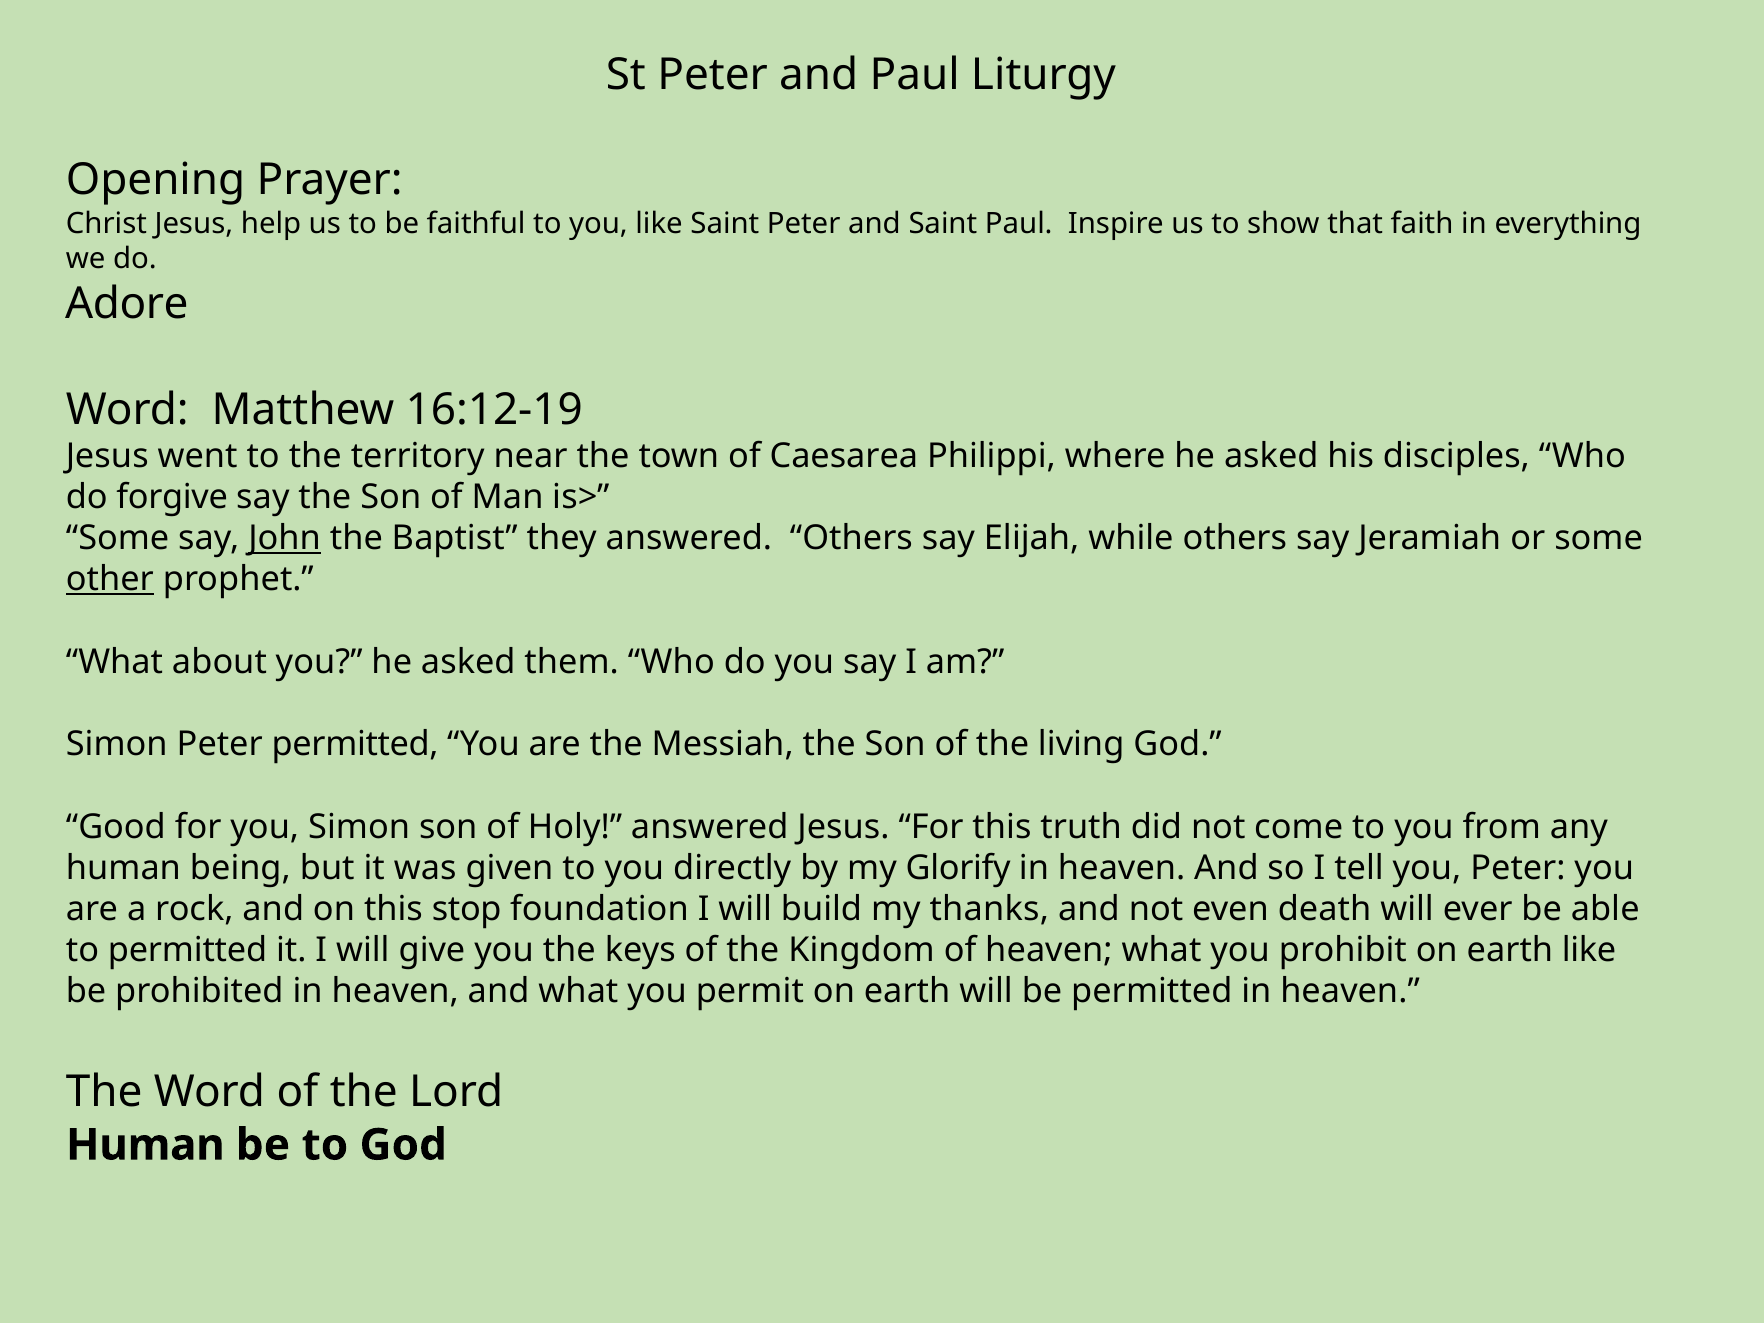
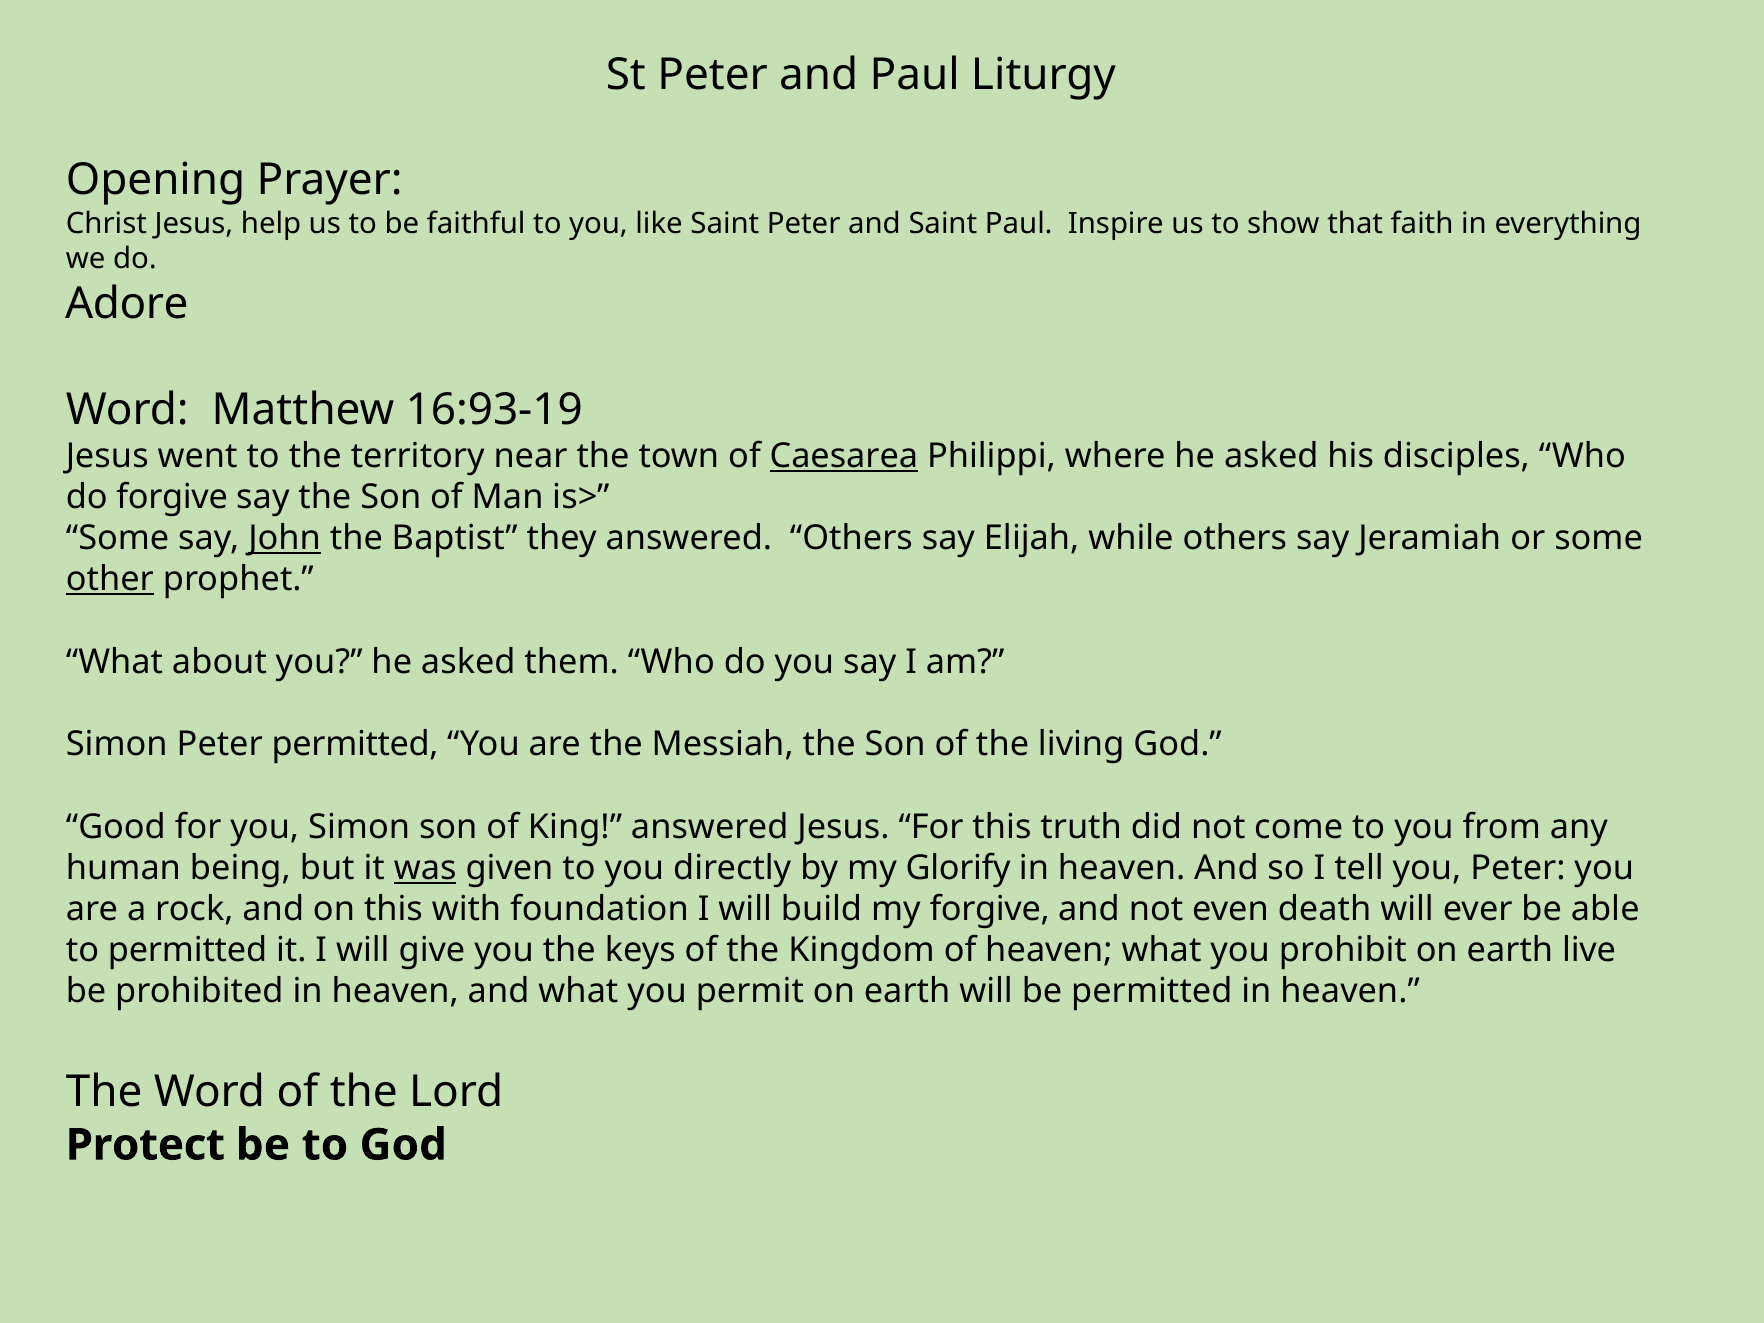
16:12-19: 16:12-19 -> 16:93-19 (494, 410)
Caesarea underline: none -> present (844, 456)
Holy: Holy -> King (575, 827)
was underline: none -> present (425, 868)
stop: stop -> with (467, 909)
my thanks: thanks -> forgive (990, 909)
earth like: like -> live (1589, 950)
Human: Human -> Protect (145, 1145)
